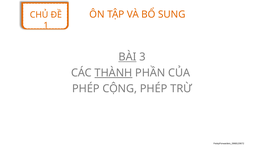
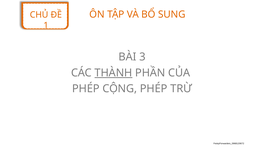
BÀI underline: present -> none (127, 57)
